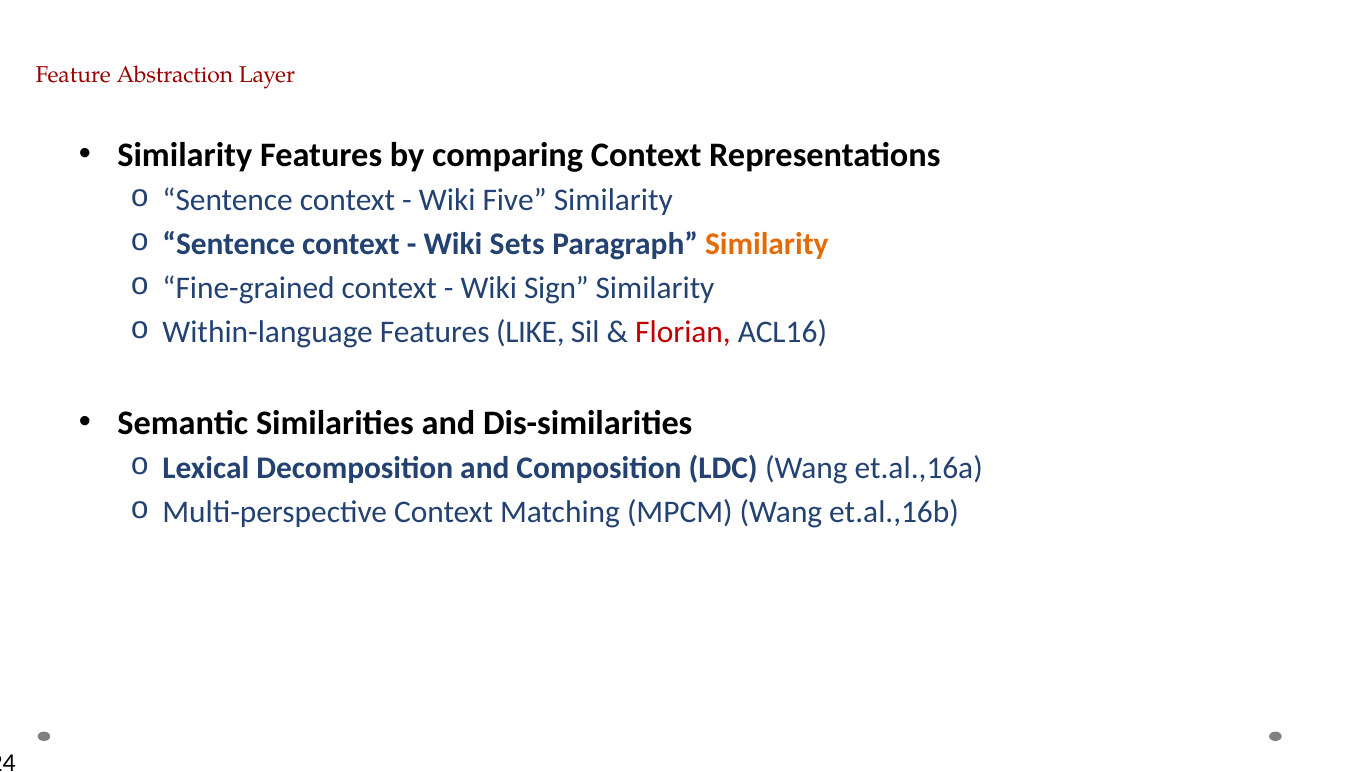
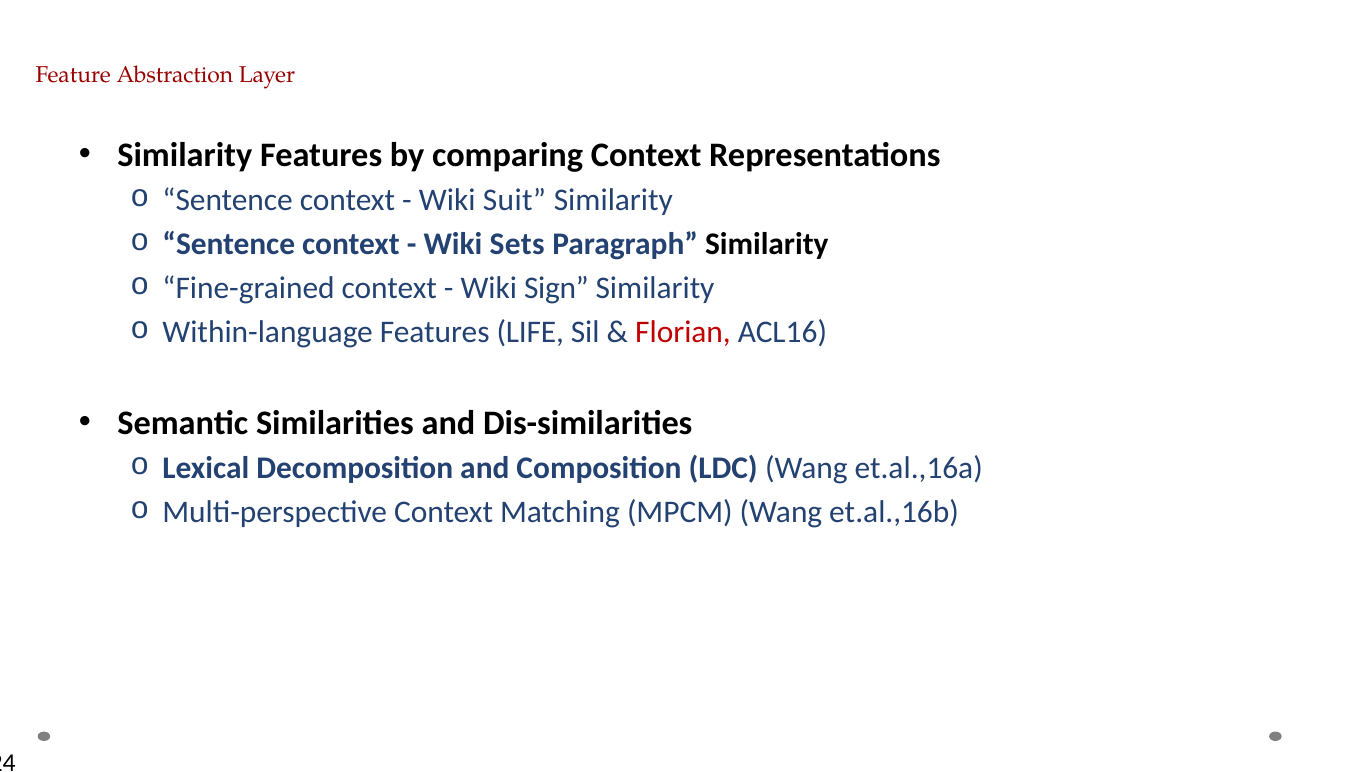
Five: Five -> Suit (514, 200)
Similarity colour: orange -> black (767, 244)
LIKE: LIKE -> LIFE (530, 332)
